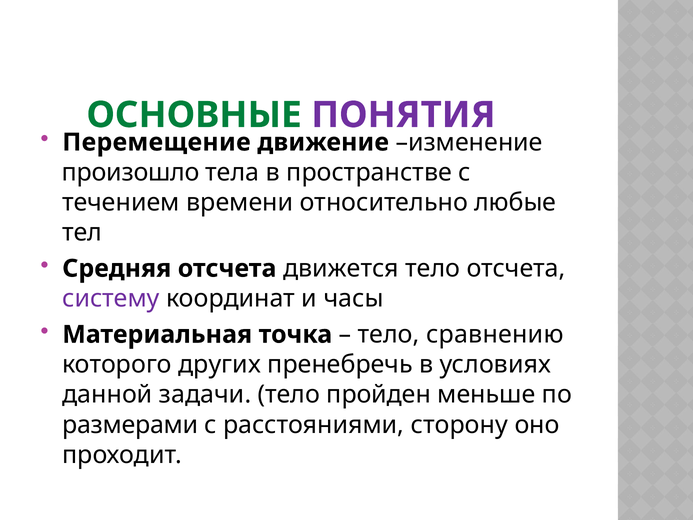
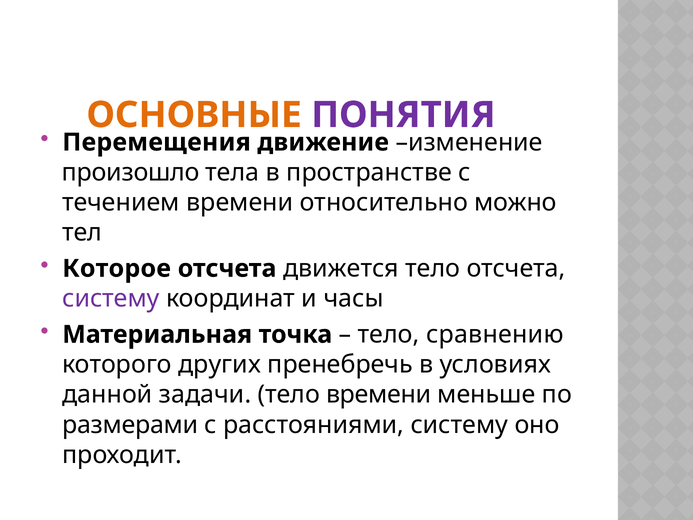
ОСНОВНЫЕ colour: green -> orange (194, 115)
Перемещение: Перемещение -> Перемещения (156, 142)
любые: любые -> можно (515, 202)
Средняя: Средняя -> Которое (117, 268)
тело пройден: пройден -> времени (379, 395)
расстояниями сторону: сторону -> систему (459, 425)
